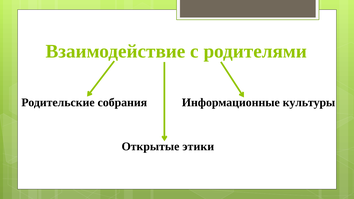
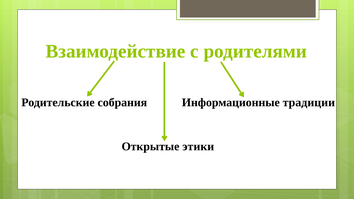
культуры: культуры -> традиции (309, 103)
